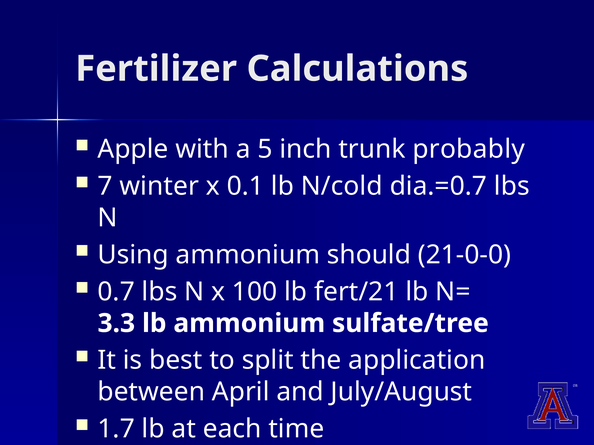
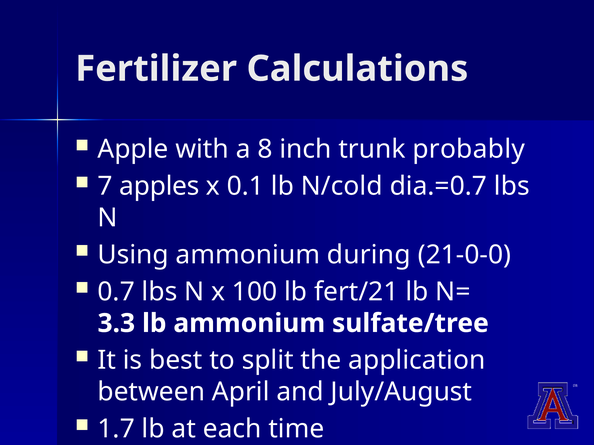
5: 5 -> 8 (265, 149)
winter: winter -> apples (159, 186)
should: should -> during (369, 255)
